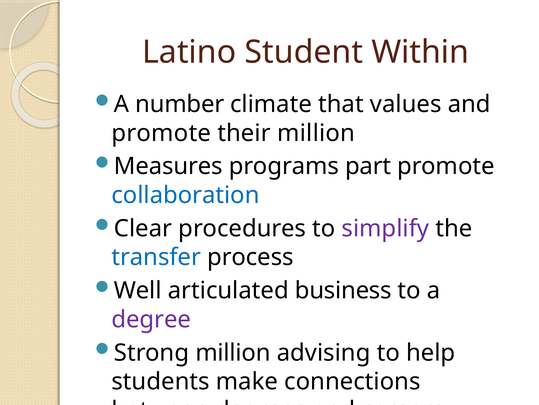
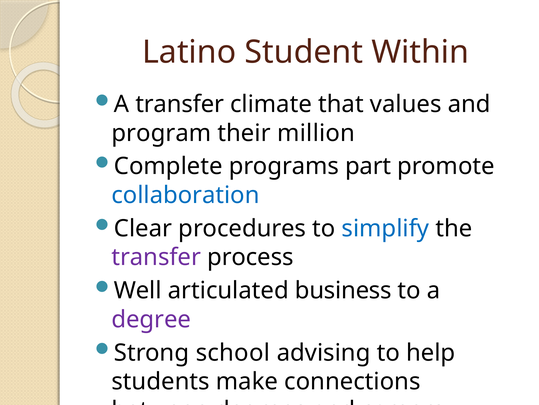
A number: number -> transfer (180, 104)
promote: promote -> program (161, 133)
Measures: Measures -> Complete (168, 166)
simplify colour: purple -> blue (385, 228)
transfer colour: blue -> purple (156, 257)
Strong million: million -> school (233, 352)
